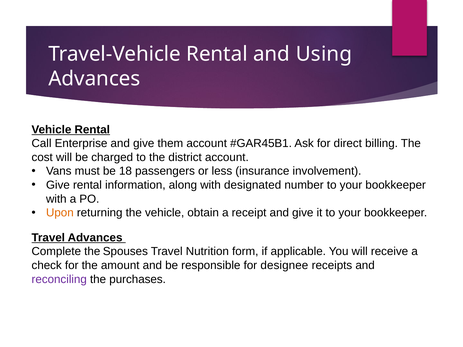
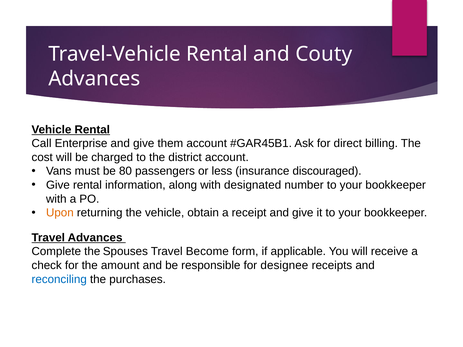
Using: Using -> Couty (324, 54)
18: 18 -> 80 (125, 171)
involvement: involvement -> discouraged (327, 171)
Nutrition: Nutrition -> Become (207, 252)
reconciling colour: purple -> blue (59, 279)
